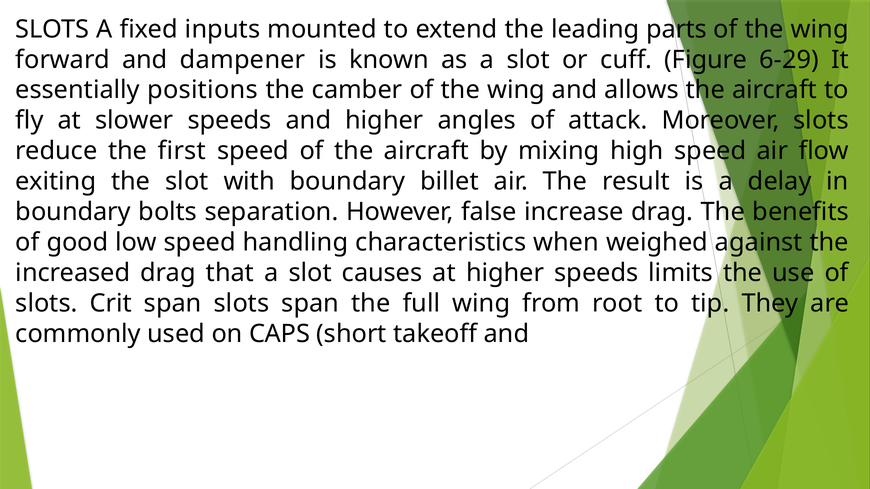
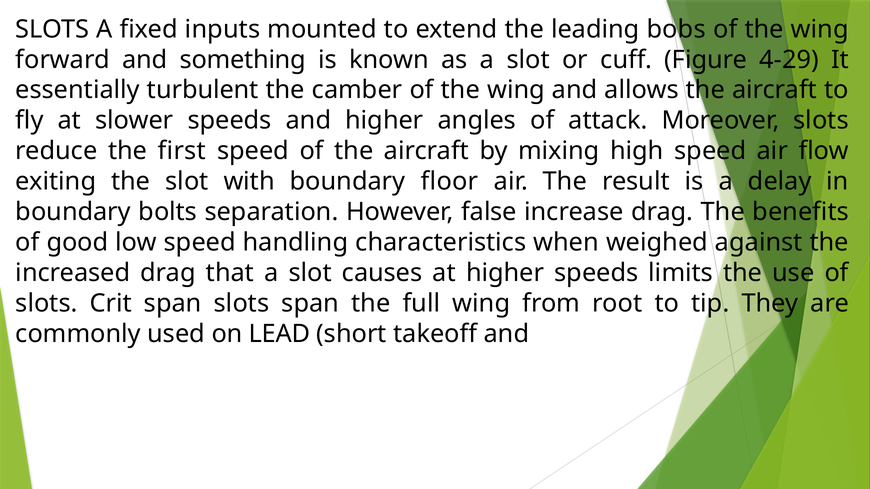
parts: parts -> bobs (676, 29)
dampener: dampener -> something (243, 60)
6-29: 6-29 -> 4-29 (789, 60)
positions: positions -> turbulent (203, 90)
billet: billet -> floor (449, 182)
CAPS: CAPS -> LEAD (280, 334)
